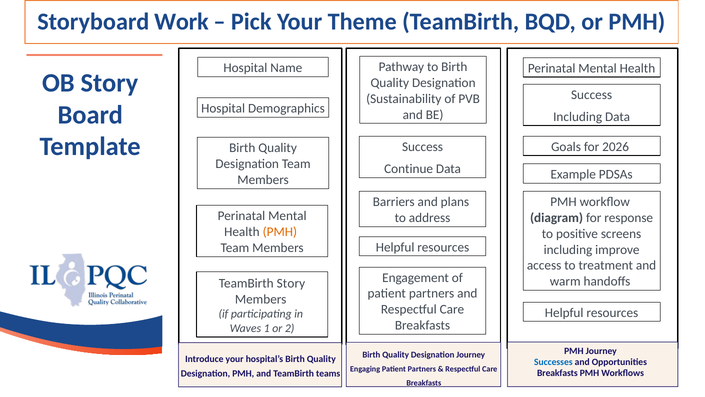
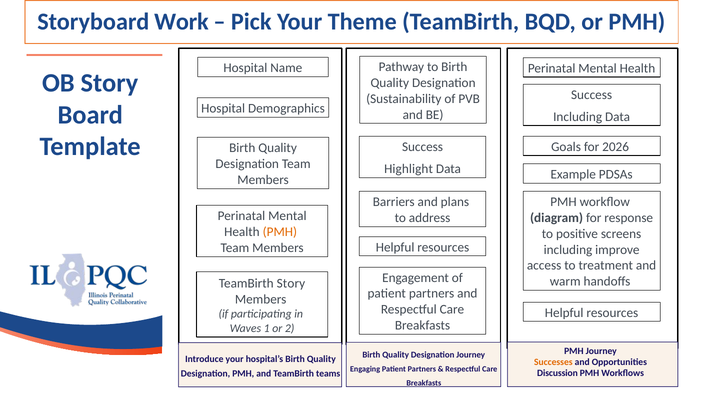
Continue: Continue -> Highlight (409, 169)
Successes colour: blue -> orange (553, 362)
Breakfasts: Breakfasts -> Discussion (557, 373)
